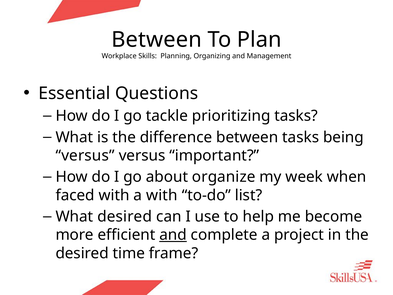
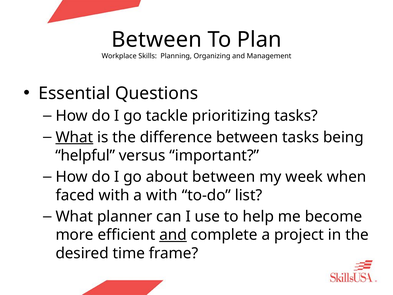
What underline: none -> present (74, 137)
versus: versus -> helpful (85, 155)
about organize: organize -> between (224, 177)
What desired: desired -> planner (125, 216)
